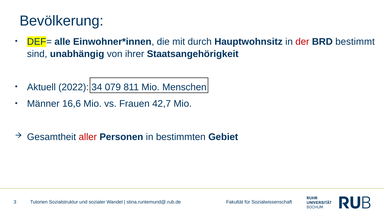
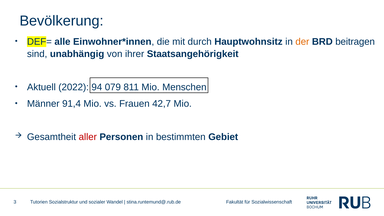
der colour: red -> orange (302, 42)
bestimmt: bestimmt -> beitragen (355, 42)
34: 34 -> 94 (97, 87)
16,6: 16,6 -> 91,4 (72, 104)
